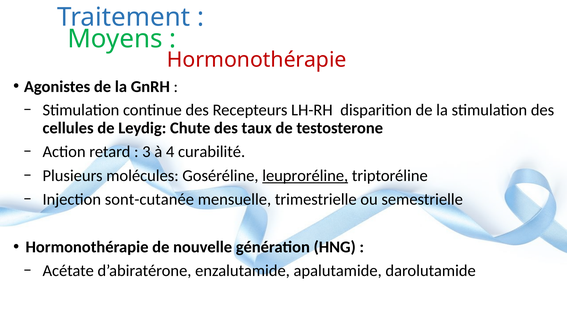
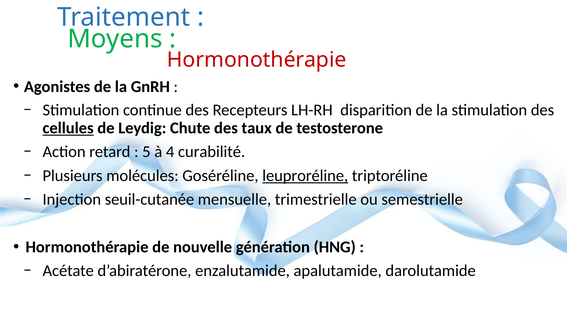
cellules underline: none -> present (68, 128)
3: 3 -> 5 (146, 152)
sont-cutanée: sont-cutanée -> seuil-cutanée (149, 199)
